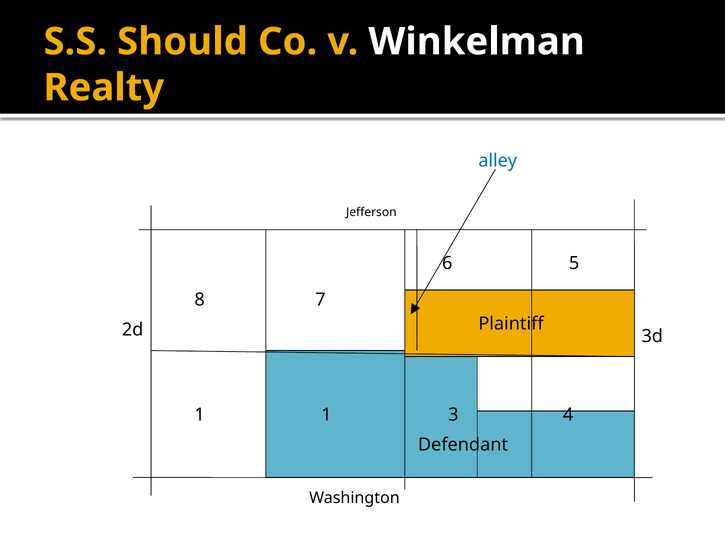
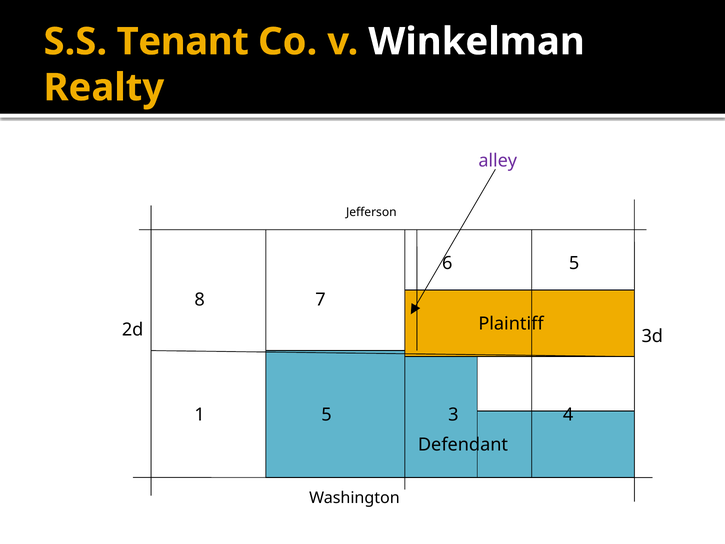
Should: Should -> Tenant (183, 42)
alley colour: blue -> purple (498, 161)
1 1: 1 -> 5 (326, 414)
